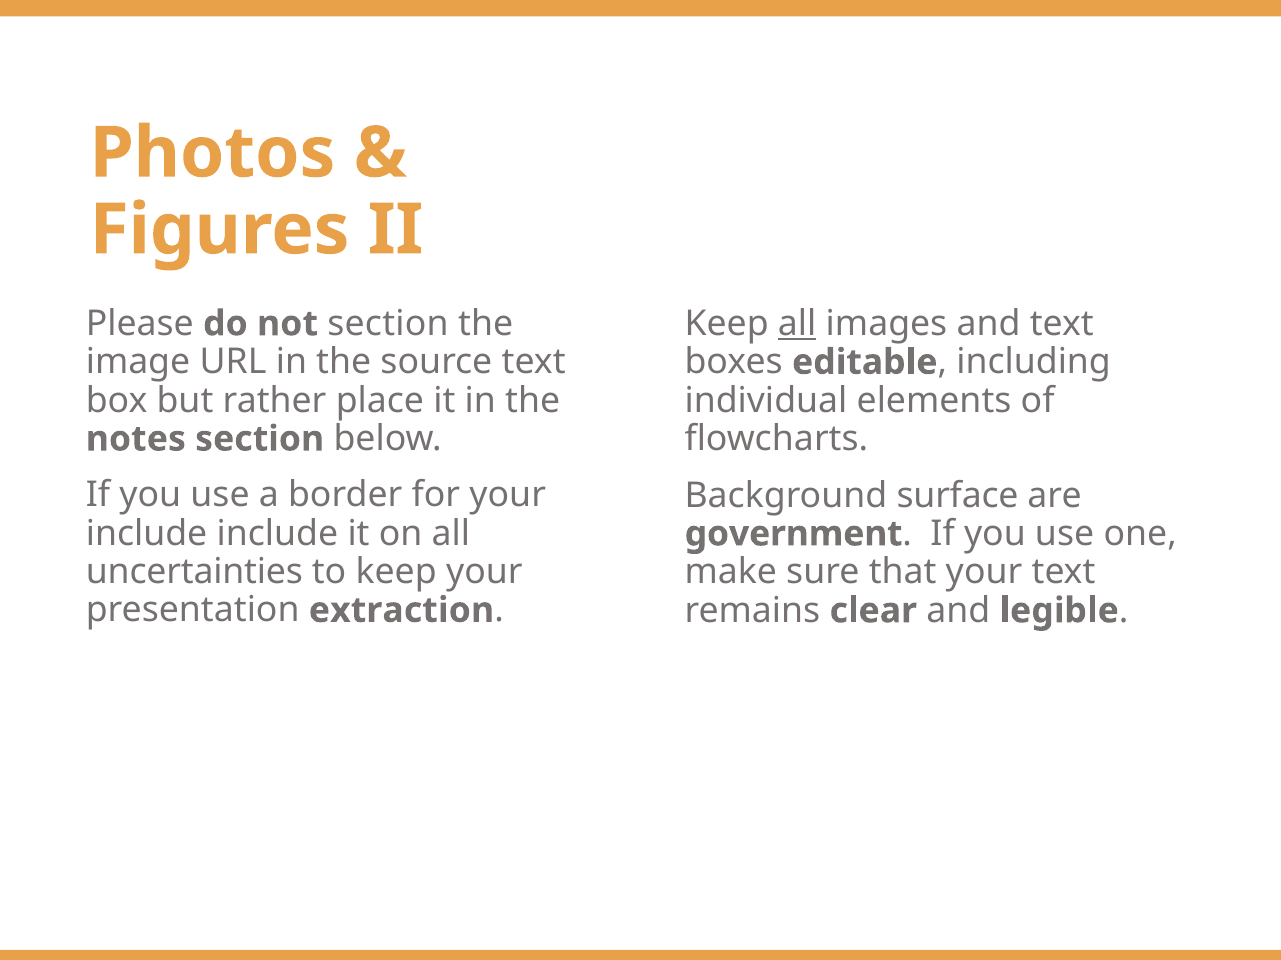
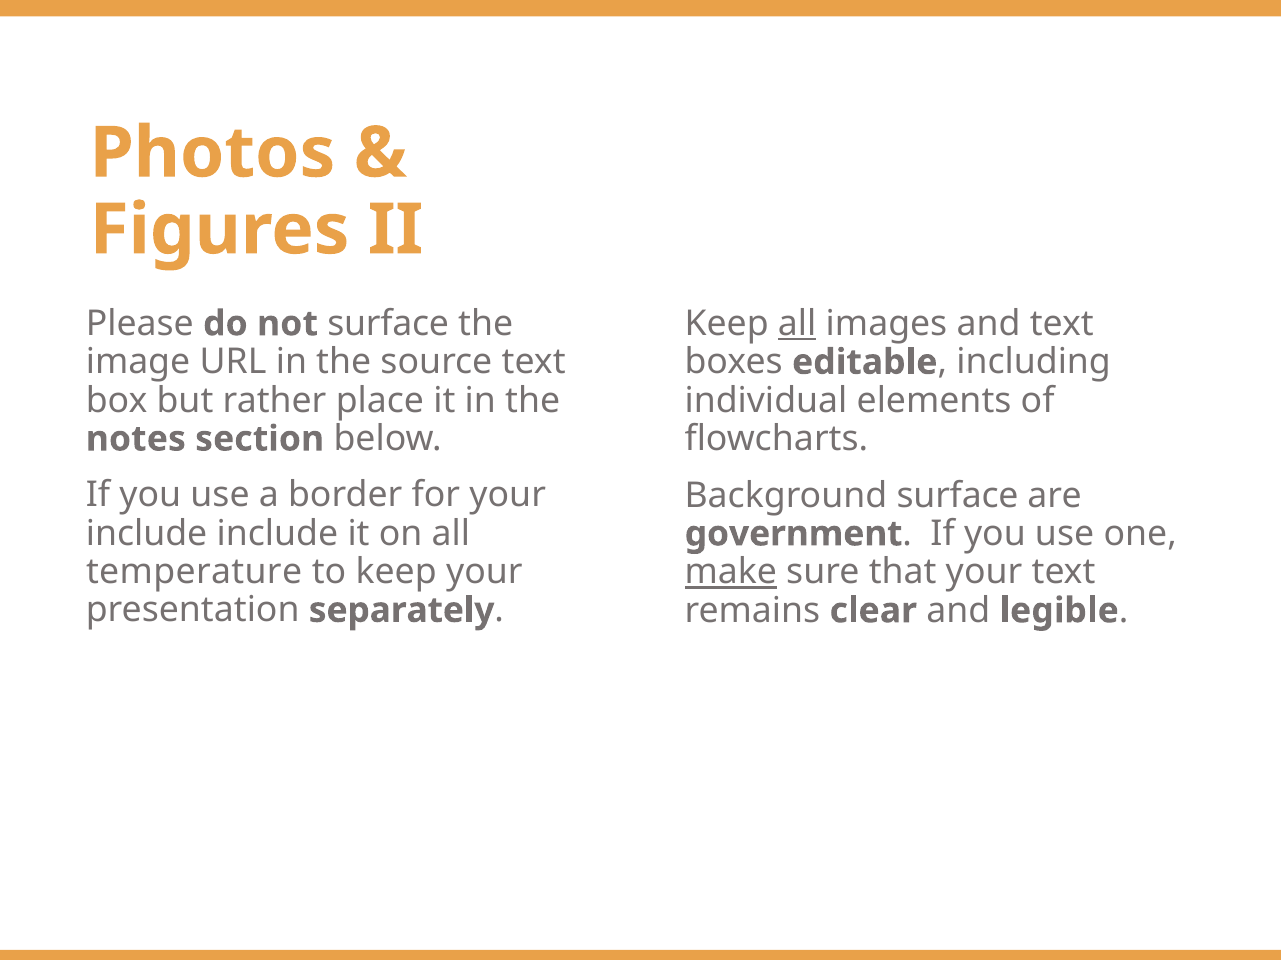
not section: section -> surface (388, 324)
uncertainties: uncertainties -> temperature (194, 572)
make underline: none -> present (731, 573)
extraction: extraction -> separately (402, 611)
